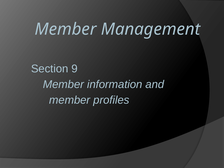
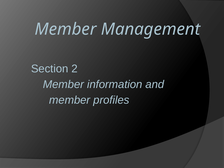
9: 9 -> 2 (75, 69)
